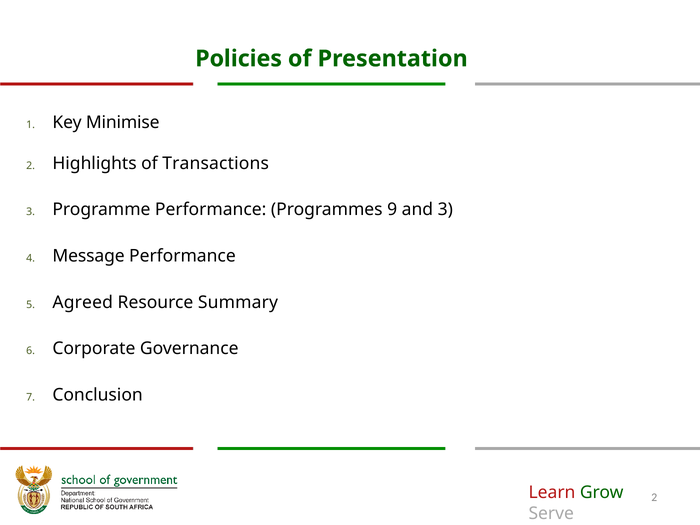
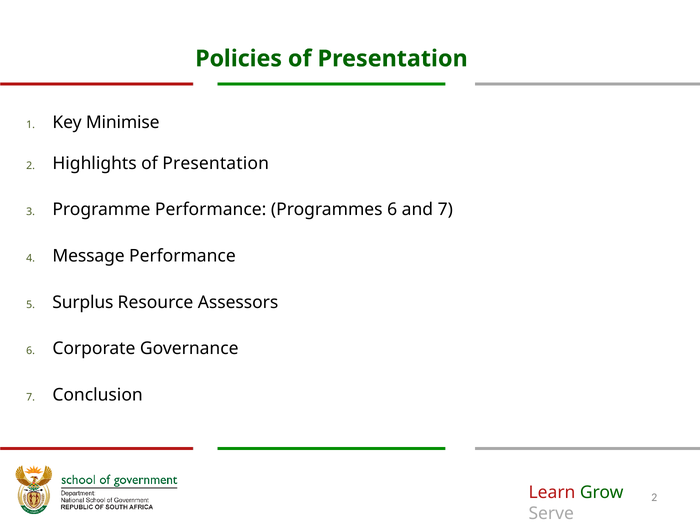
Highlights of Transactions: Transactions -> Presentation (216, 163)
Programmes 9: 9 -> 6 (392, 210)
and 3: 3 -> 7 (445, 210)
Agreed: Agreed -> Surplus (83, 302)
Summary: Summary -> Assessors (238, 302)
